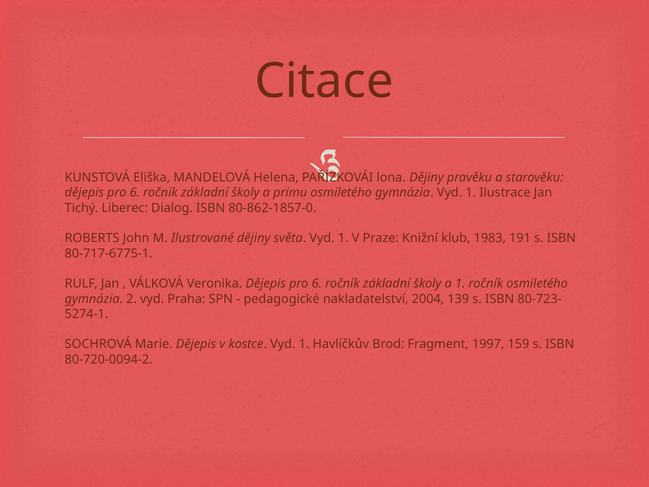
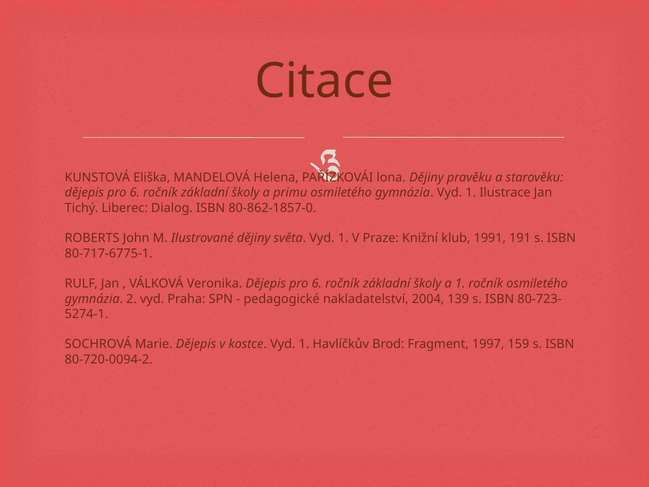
1983: 1983 -> 1991 (490, 238)
